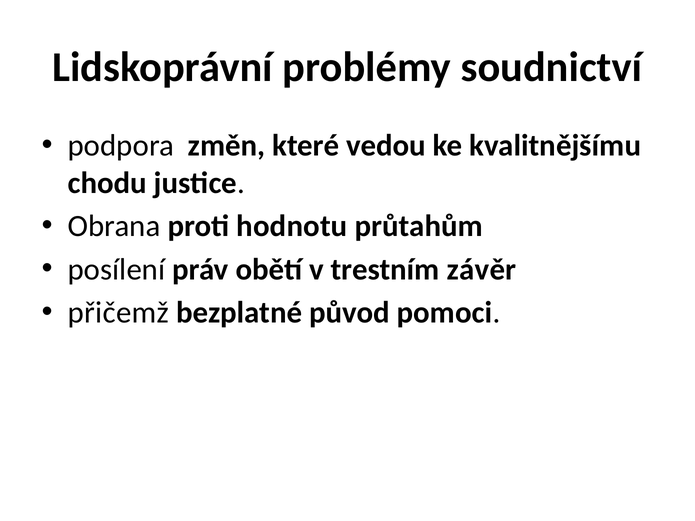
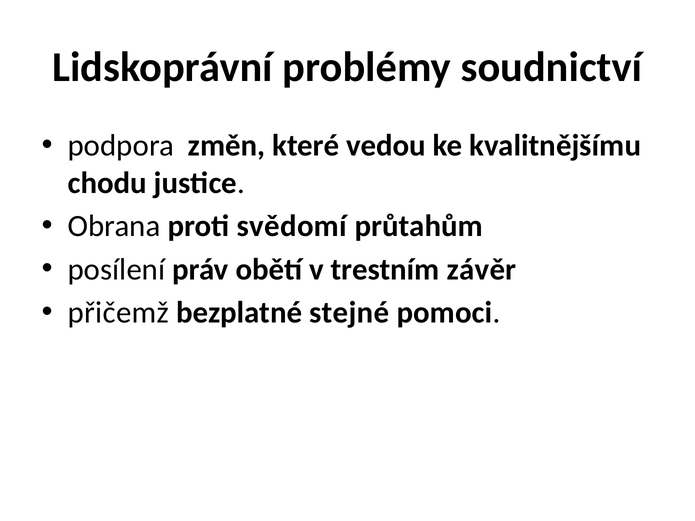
hodnotu: hodnotu -> svědomí (292, 226)
původ: původ -> stejné (349, 313)
